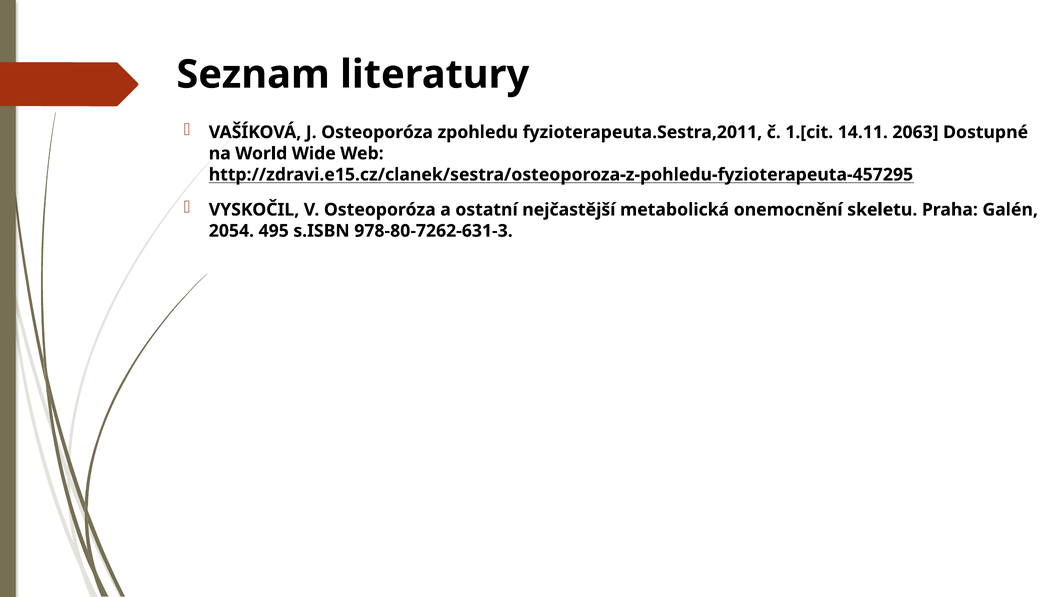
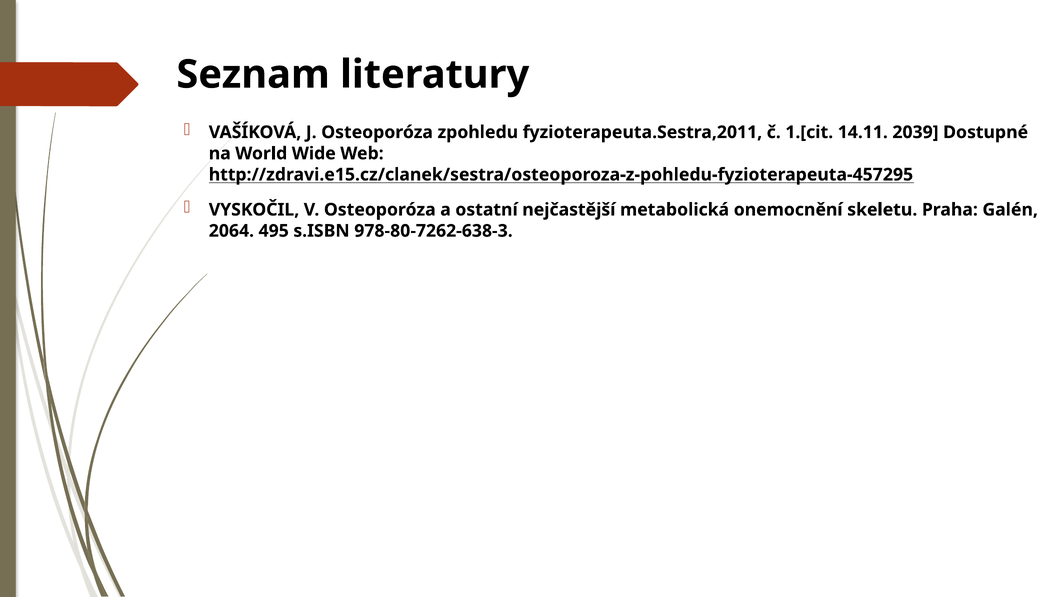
2063: 2063 -> 2039 (915, 132)
2054: 2054 -> 2064 (231, 231)
978-80-7262-631-3: 978-80-7262-631-3 -> 978-80-7262-638-3 (433, 231)
